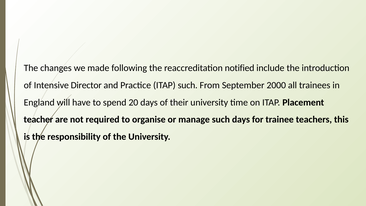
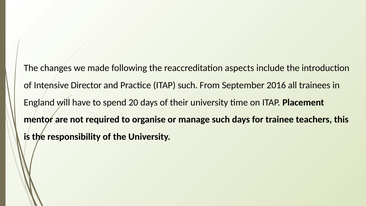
notified: notified -> aspects (239, 68)
2000: 2000 -> 2016 (276, 85)
teacher: teacher -> mentor (38, 119)
